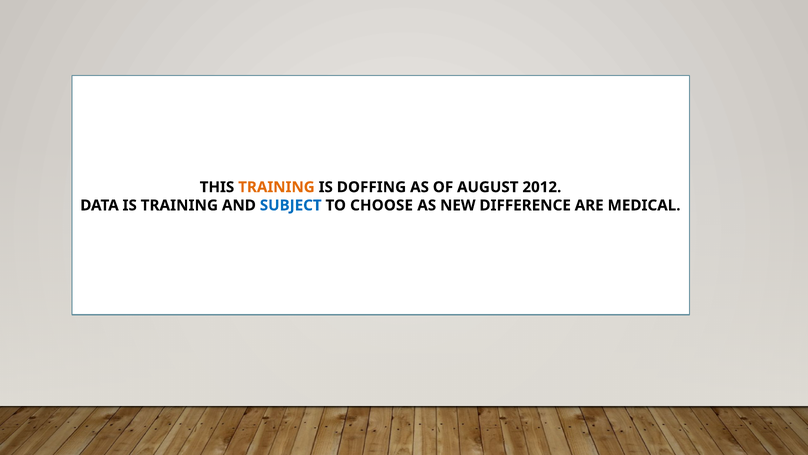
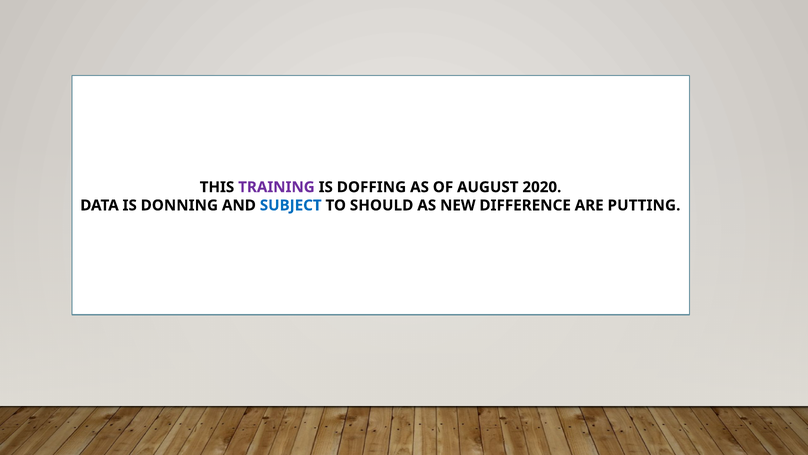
TRAINING colour: orange -> purple (276, 187)
2012: 2012 -> 2020 (542, 187)
IS TRAINING: TRAINING -> DONNING (179, 205)
CHOOSE: CHOOSE -> SHOULD (382, 205)
MEDICAL: MEDICAL -> PUTTING (644, 205)
